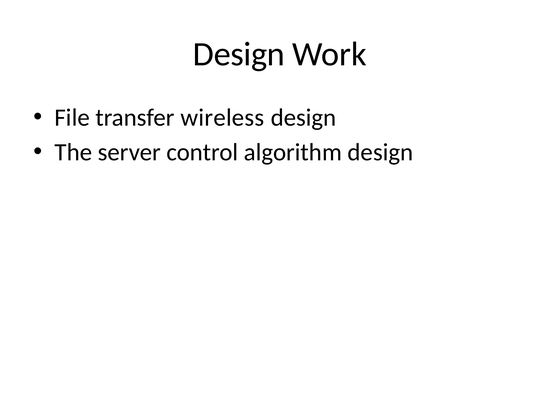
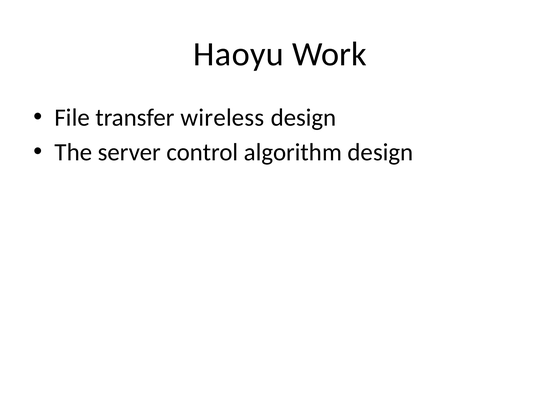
Design: Design -> Haoyu (239, 54)
